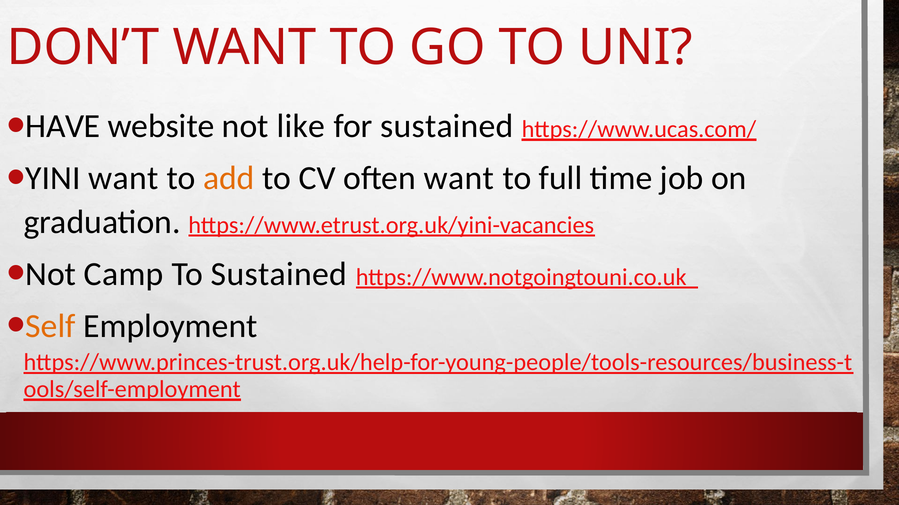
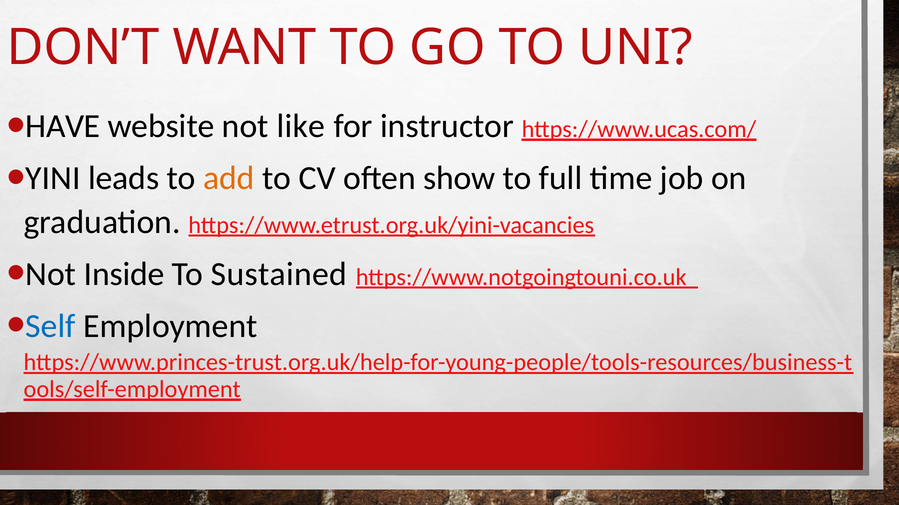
for sustained: sustained -> instructor (447, 127)
YINI want: want -> leads (124, 179)
often want: want -> show (459, 179)
Camp: Camp -> Inside (124, 274)
Self colour: orange -> blue (51, 326)
